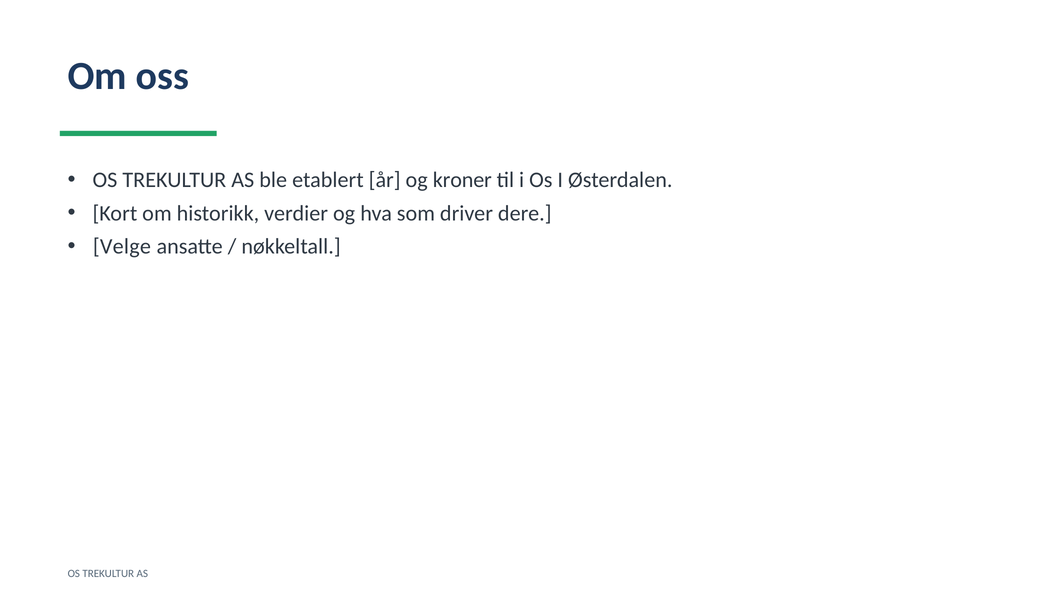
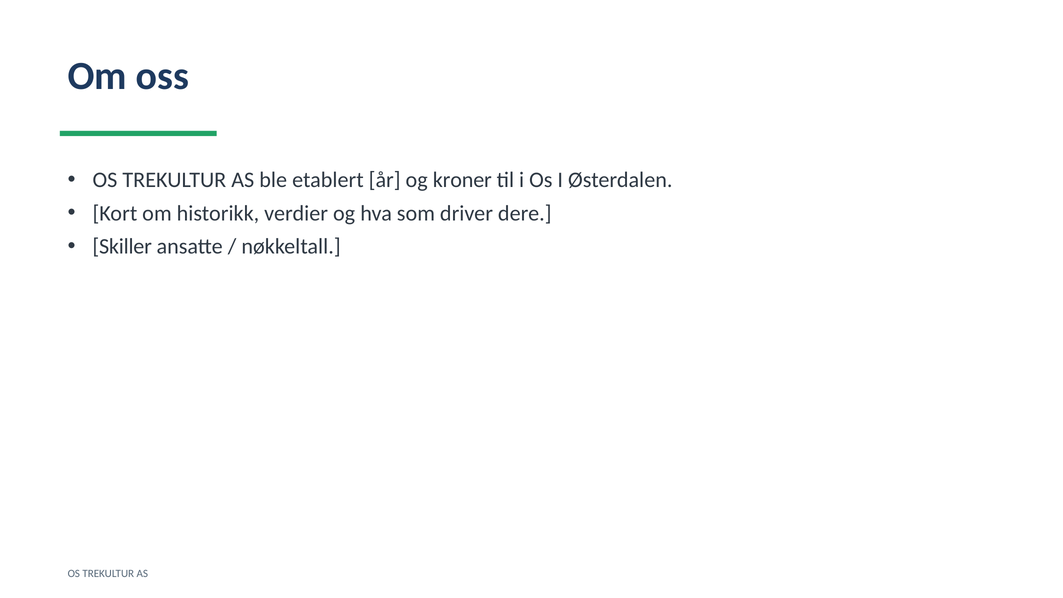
Velge: Velge -> Skiller (122, 247)
